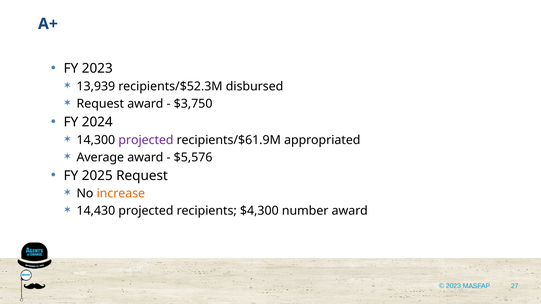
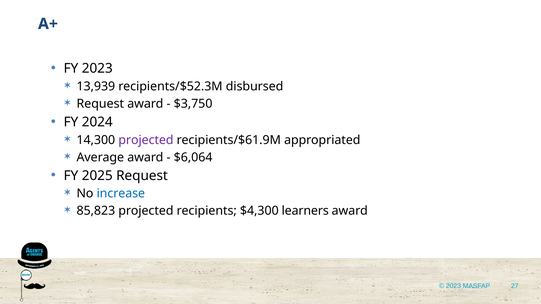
$5,576: $5,576 -> $6,064 (193, 157)
increase colour: orange -> blue (121, 194)
14,430: 14,430 -> 85,823 (96, 211)
number: number -> learners (305, 211)
